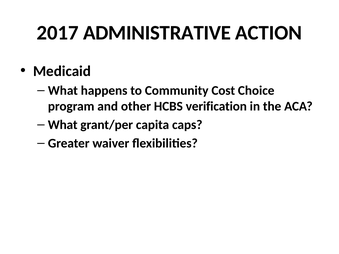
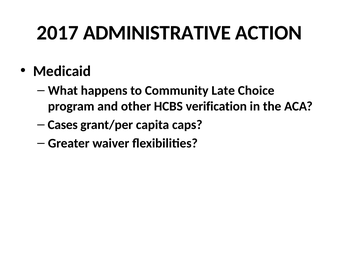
Cost: Cost -> Late (223, 91)
What: What -> Cases (63, 125)
